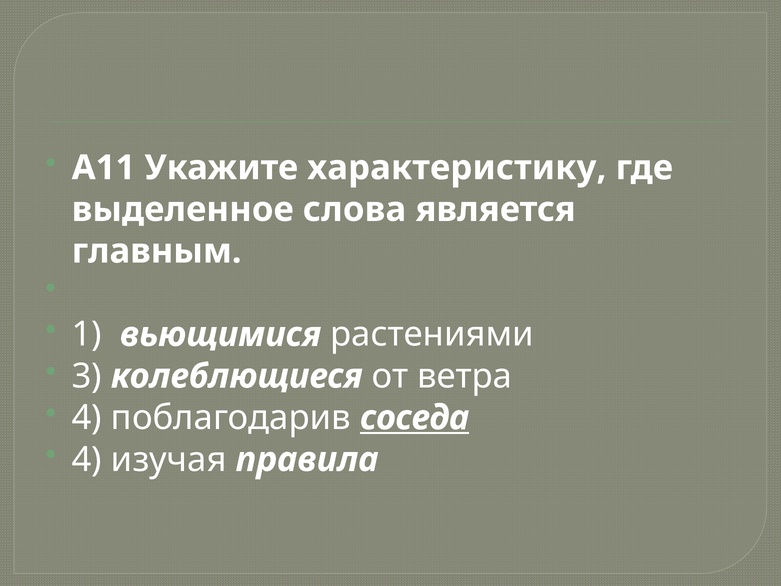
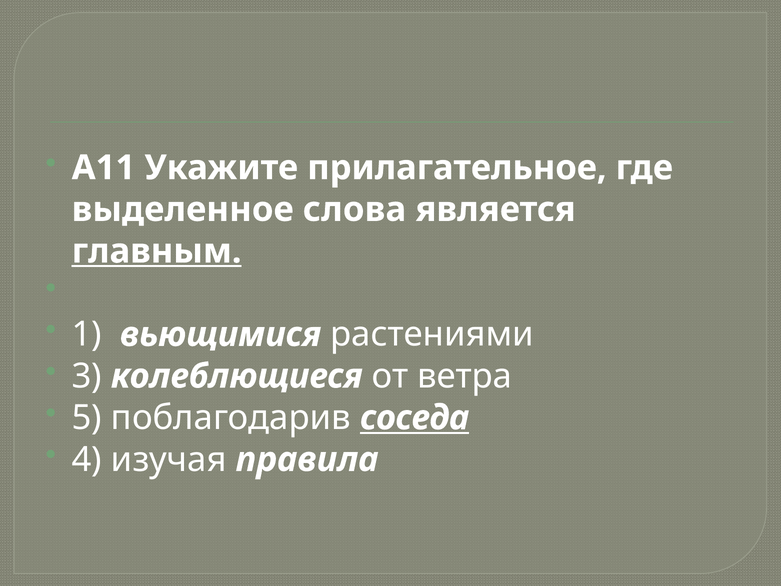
характеристику: характеристику -> прилагательное (457, 168)
главным underline: none -> present (157, 251)
4: 4 -> 5 (87, 418)
